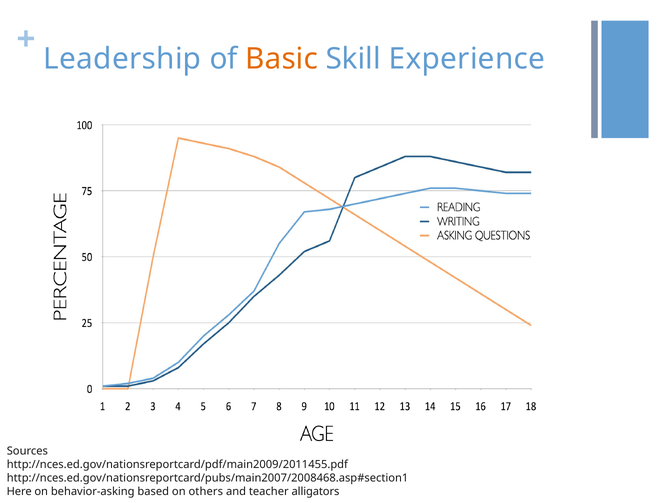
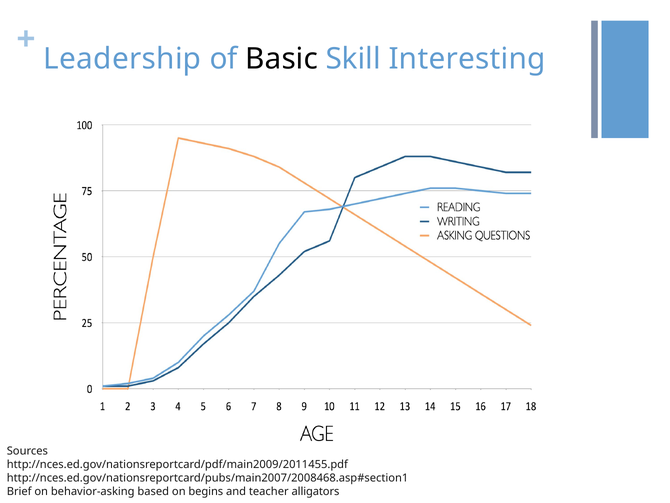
Basic colour: orange -> black (282, 59)
Experience: Experience -> Interesting (467, 59)
Here: Here -> Brief (19, 491)
others: others -> begins (206, 491)
